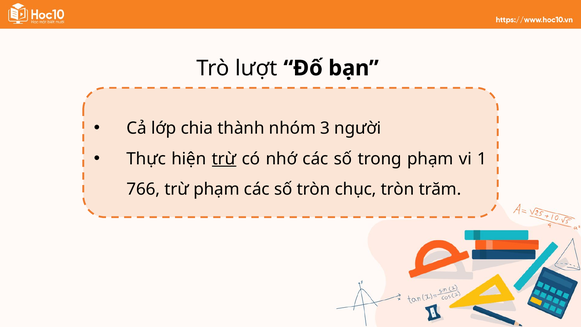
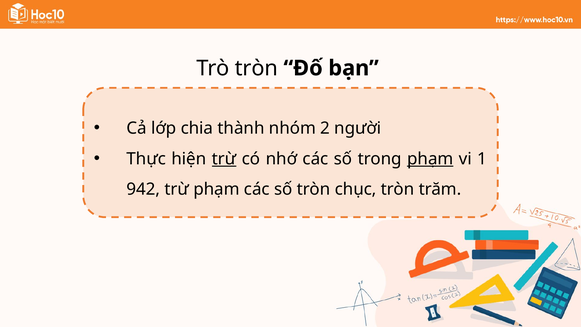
Trò lượt: lượt -> tròn (256, 68)
3: 3 -> 2 (325, 128)
phạm underline: none -> present (430, 159)
766: 766 -> 942 (143, 189)
